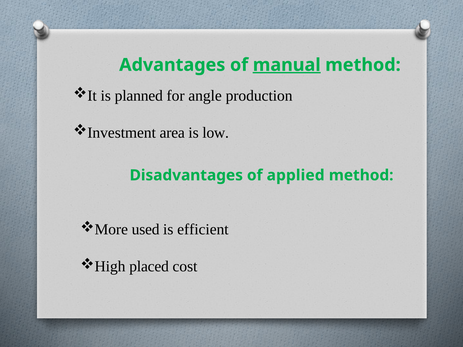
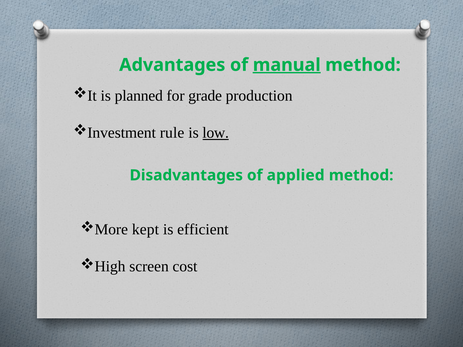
angle: angle -> grade (205, 96)
area: area -> rule (172, 133)
low underline: none -> present (216, 133)
used: used -> kept (145, 230)
placed: placed -> screen (149, 267)
